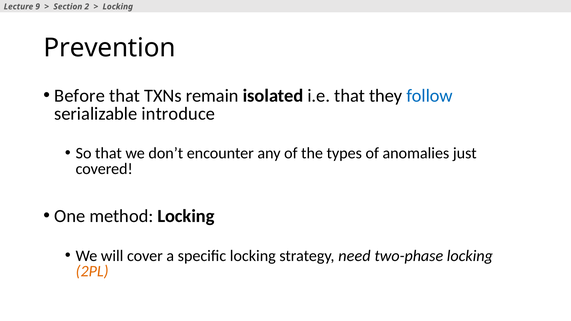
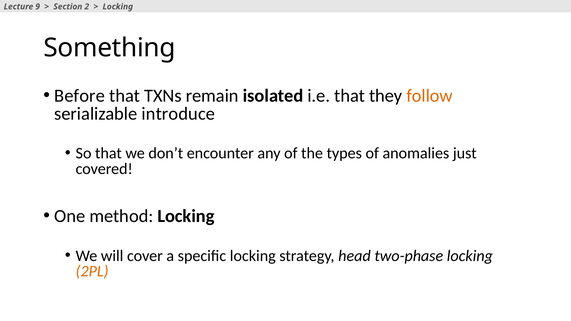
Prevention: Prevention -> Something (110, 48)
follow colour: blue -> orange (430, 96)
need: need -> head (355, 256)
